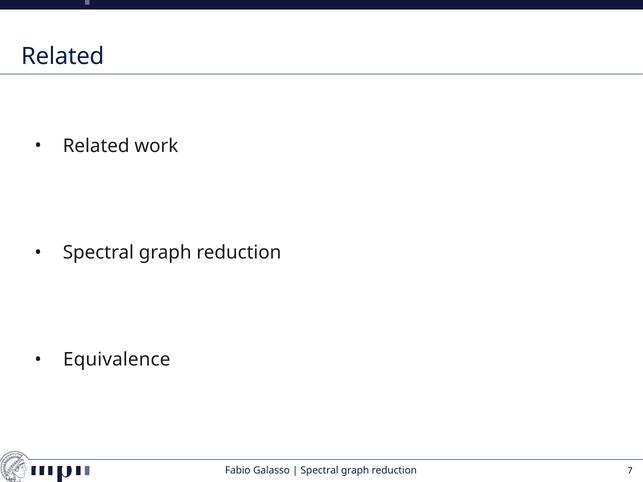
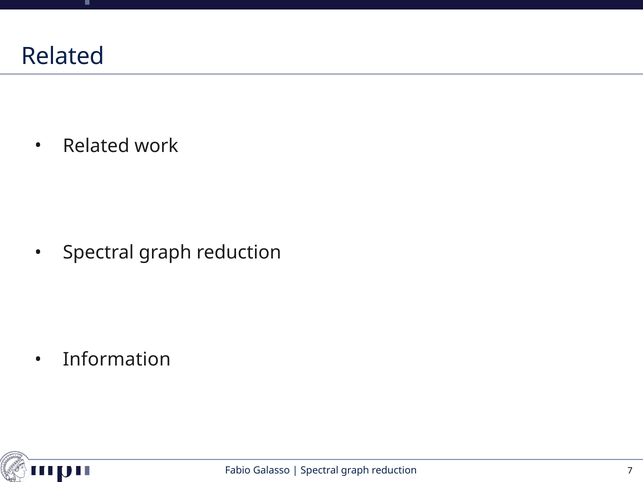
Equivalence: Equivalence -> Information (117, 360)
